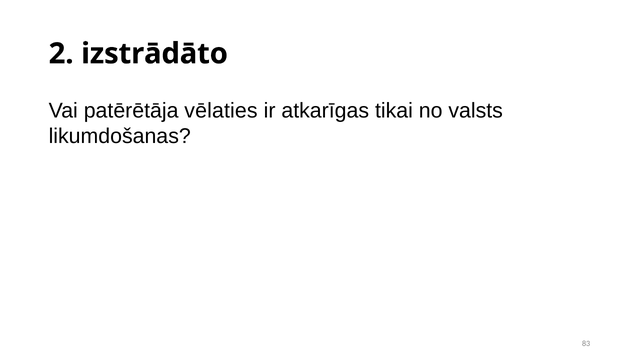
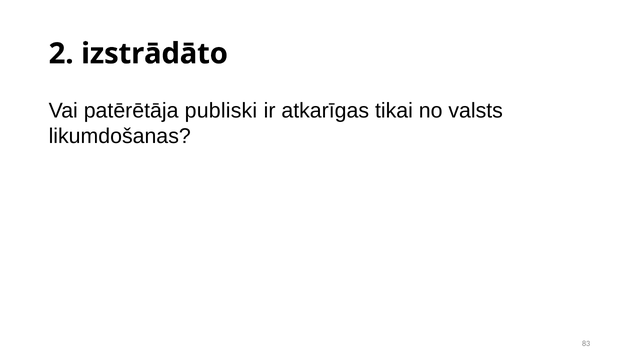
vēlaties: vēlaties -> publiski (221, 110)
